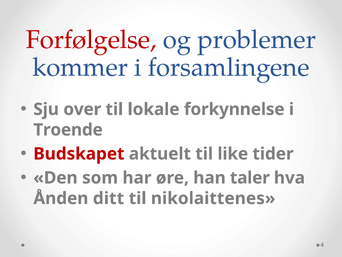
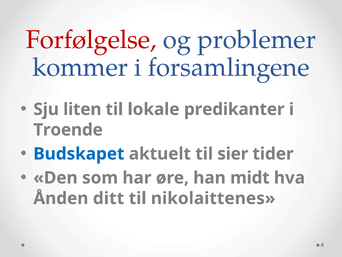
over: over -> liten (82, 109)
forkynnelse: forkynnelse -> predikanter (234, 109)
Budskapet colour: red -> blue (79, 154)
like: like -> sier (233, 154)
taler: taler -> midt (250, 178)
